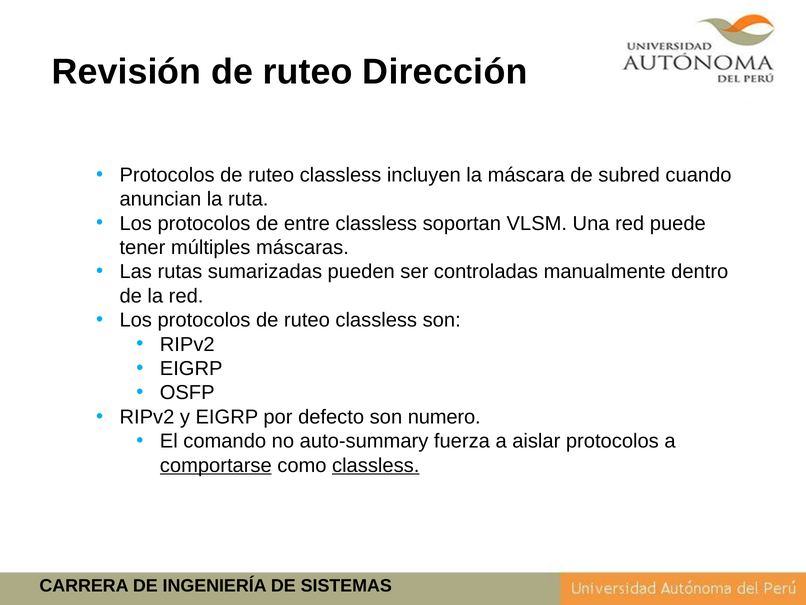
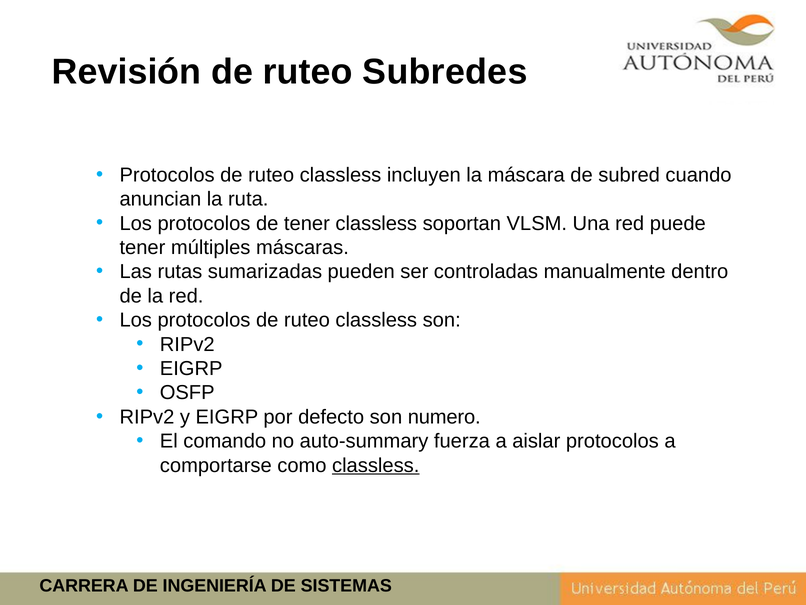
Dirección: Dirección -> Subredes (445, 72)
de entre: entre -> tener (307, 223)
comportarse underline: present -> none (216, 465)
